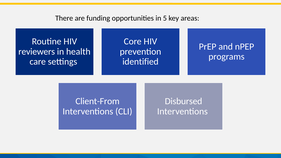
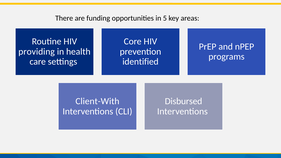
reviewers: reviewers -> providing (37, 52)
Client-From: Client-From -> Client-With (97, 101)
